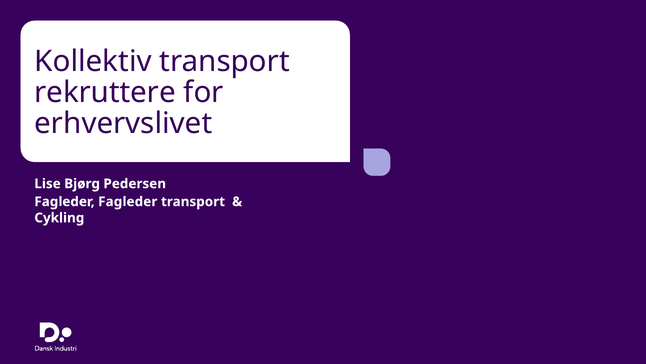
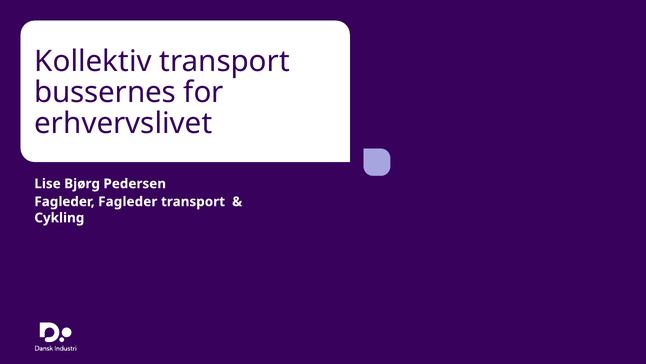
rekruttere: rekruttere -> bussernes (105, 92)
